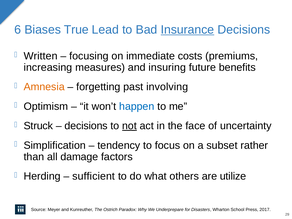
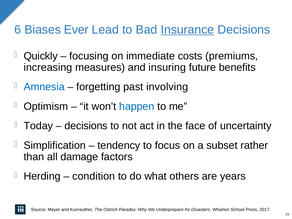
True: True -> Ever (76, 30)
Written: Written -> Quickly (41, 56)
Amnesia colour: orange -> blue (44, 87)
Struck: Struck -> Today (38, 126)
not underline: present -> none (129, 126)
sufficient: sufficient -> condition (94, 176)
utilize: utilize -> years (233, 176)
